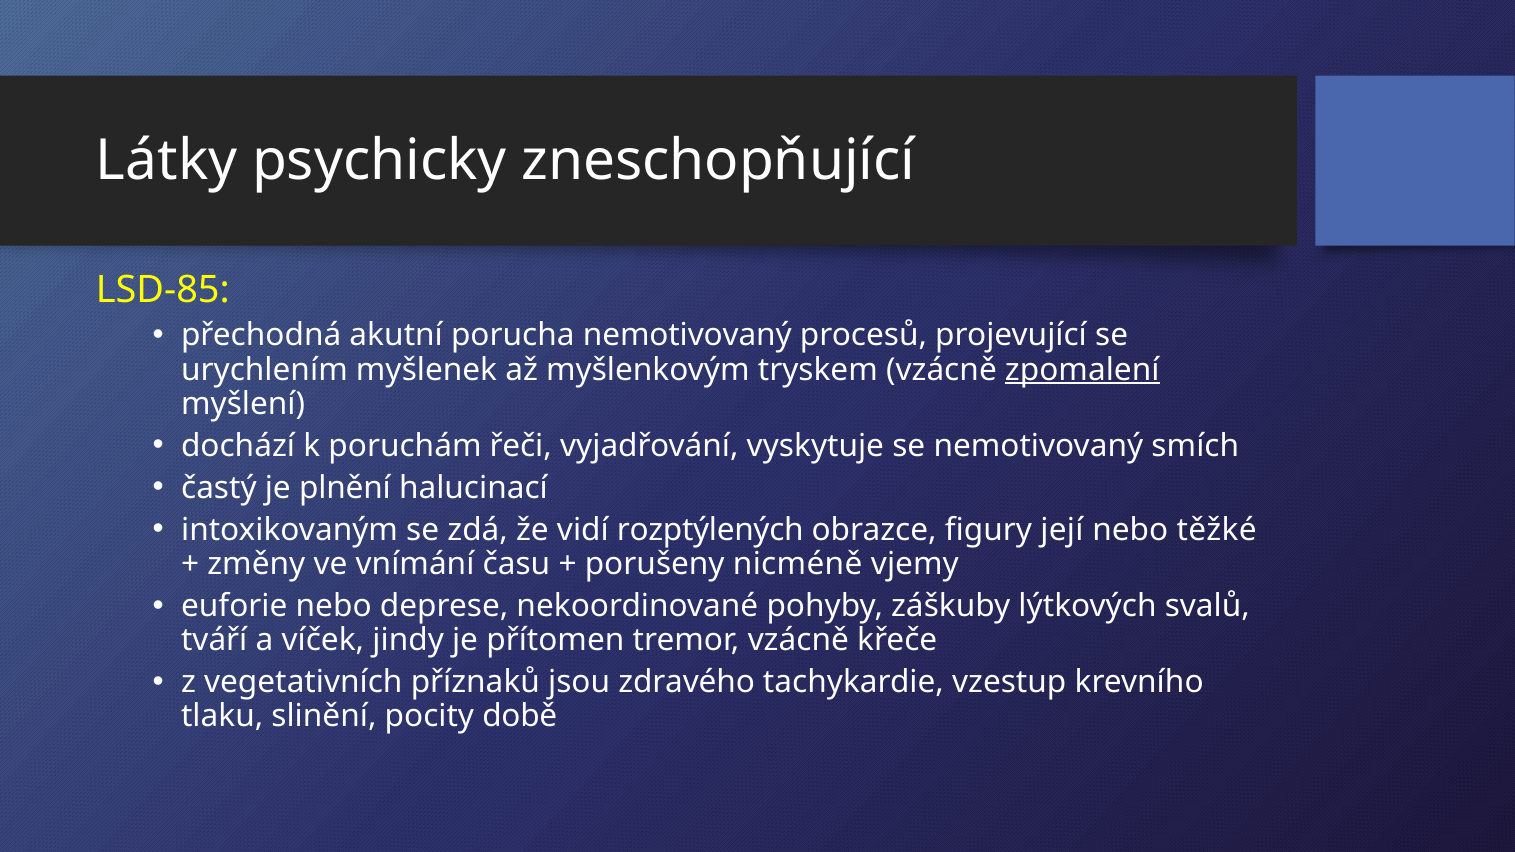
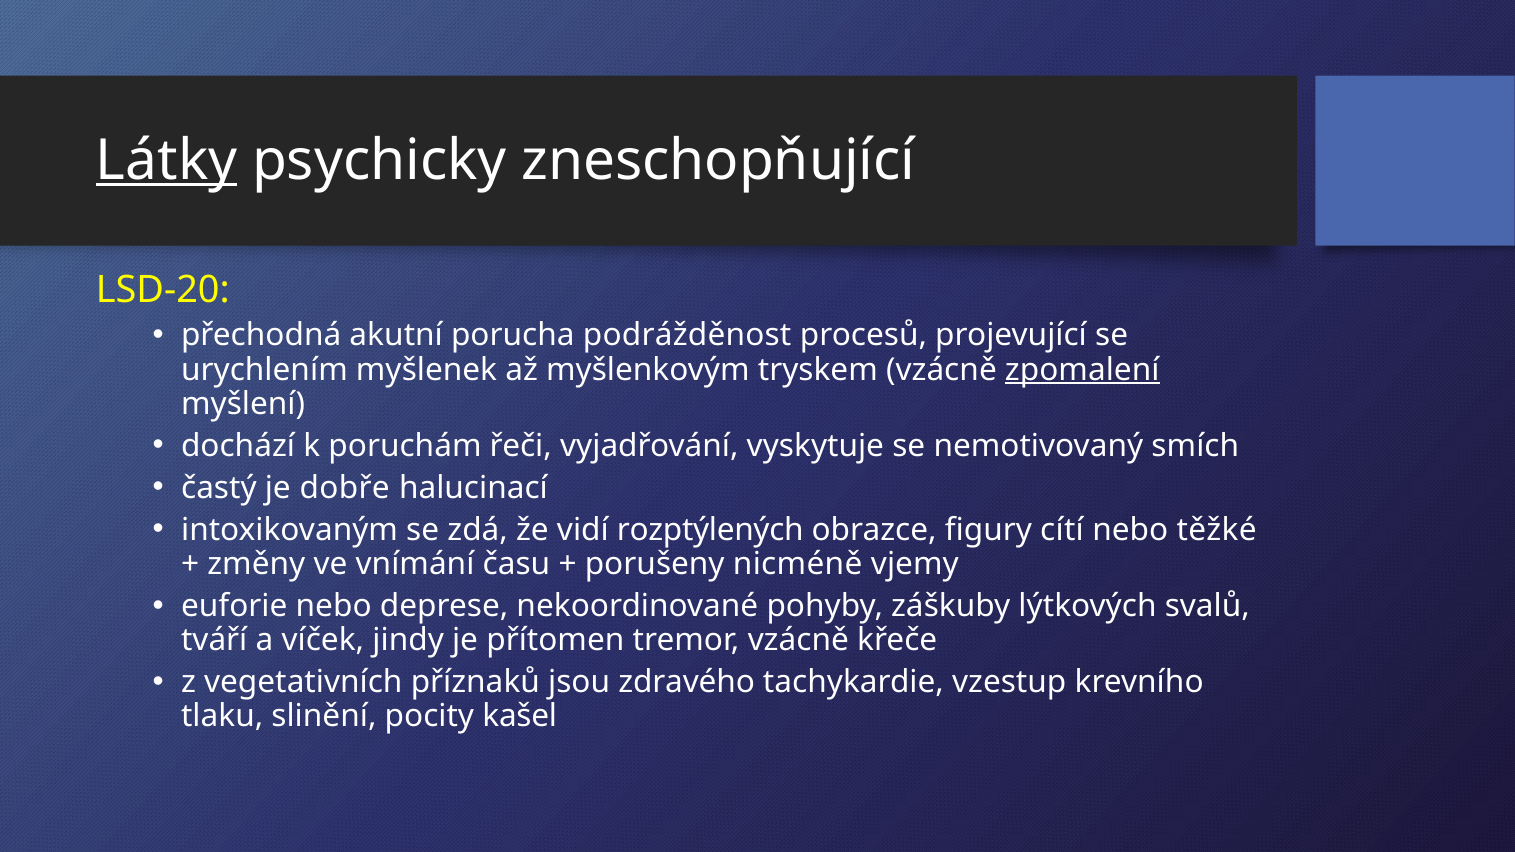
Látky underline: none -> present (167, 160)
LSD-85: LSD-85 -> LSD-20 (163, 290)
porucha nemotivovaný: nemotivovaný -> podrážděnost (687, 336)
plnění: plnění -> dobře (345, 488)
její: její -> cítí (1062, 530)
době: době -> kašel (520, 716)
